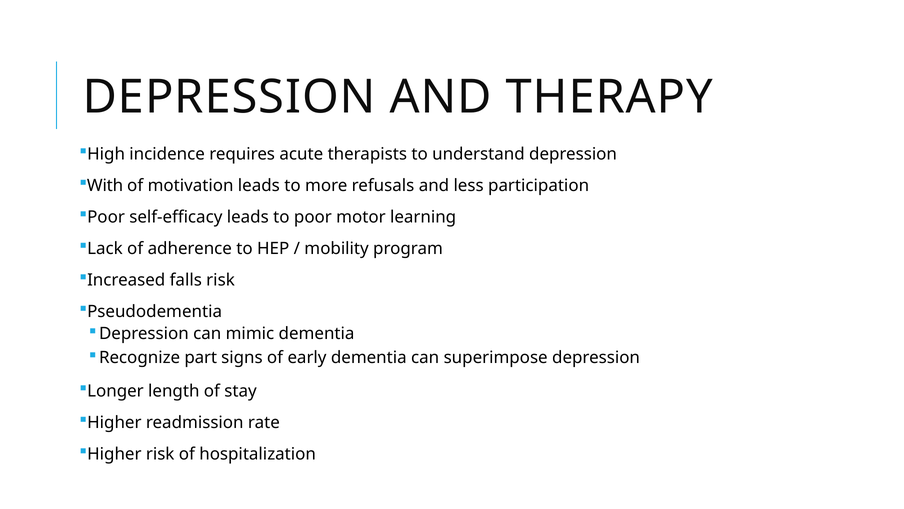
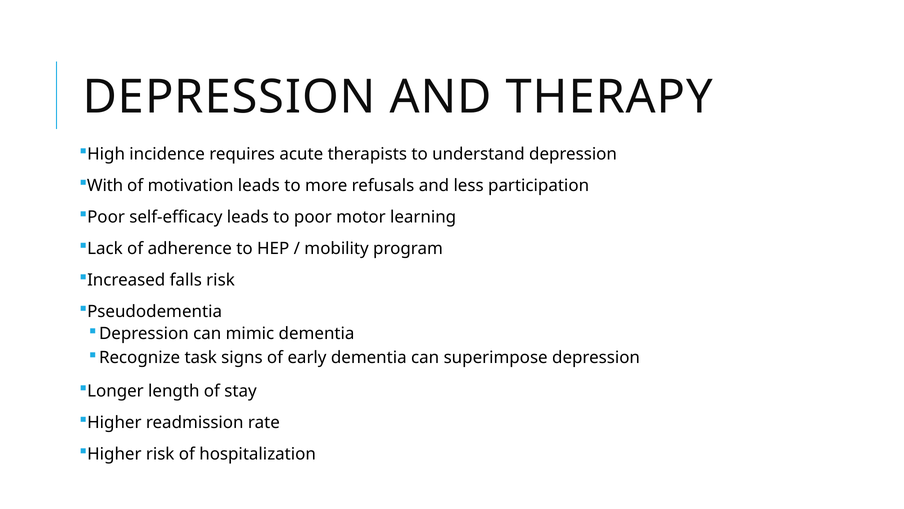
part: part -> task (201, 358)
